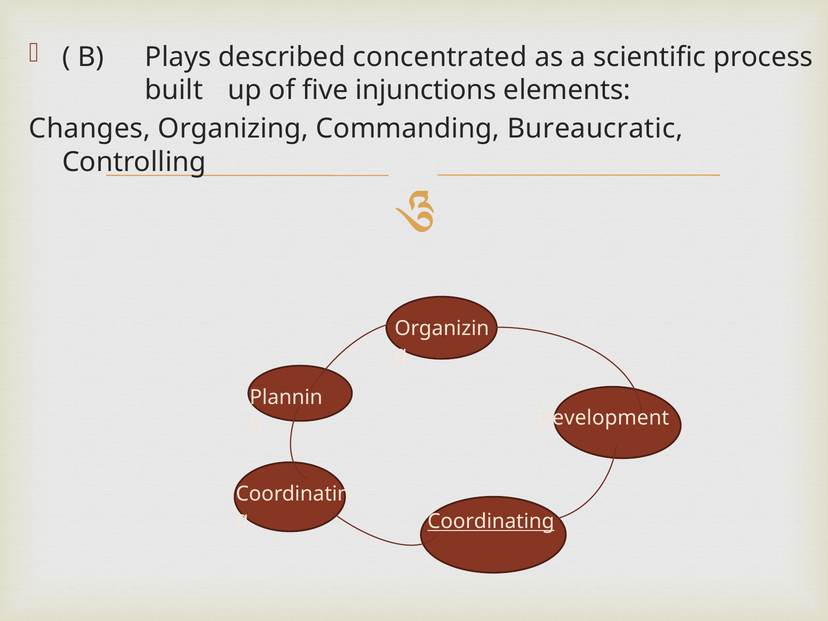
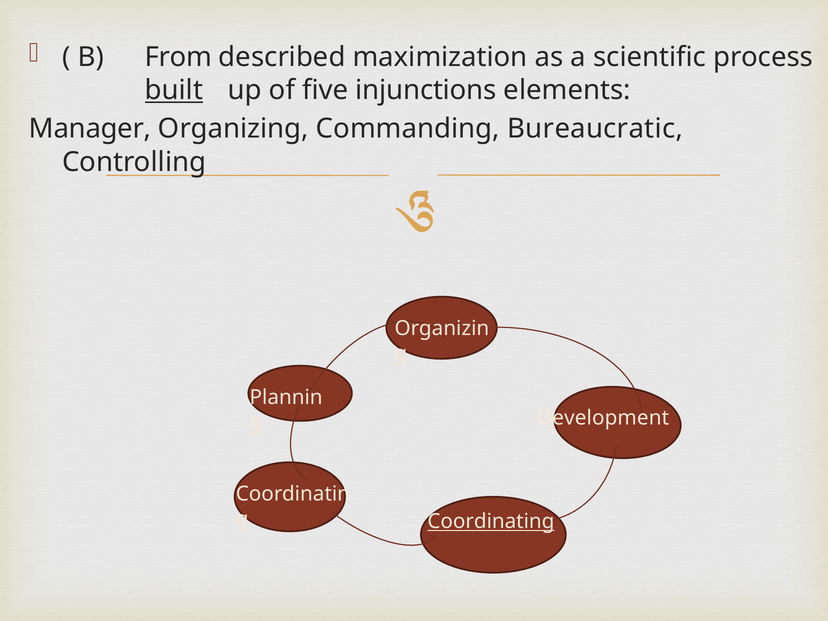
Plays: Plays -> From (178, 57)
concentrated: concentrated -> maximization (440, 57)
built underline: none -> present (174, 90)
Changes: Changes -> Manager (90, 129)
